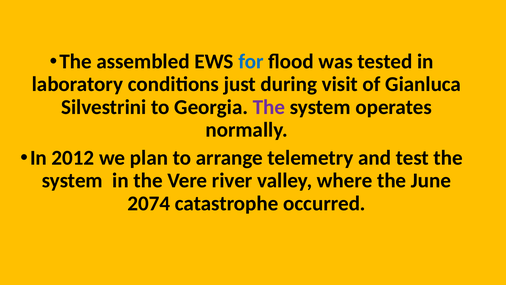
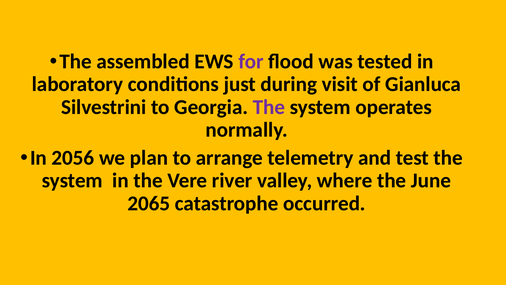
for colour: blue -> purple (251, 61)
2012: 2012 -> 2056 (73, 158)
2074: 2074 -> 2065 (149, 203)
